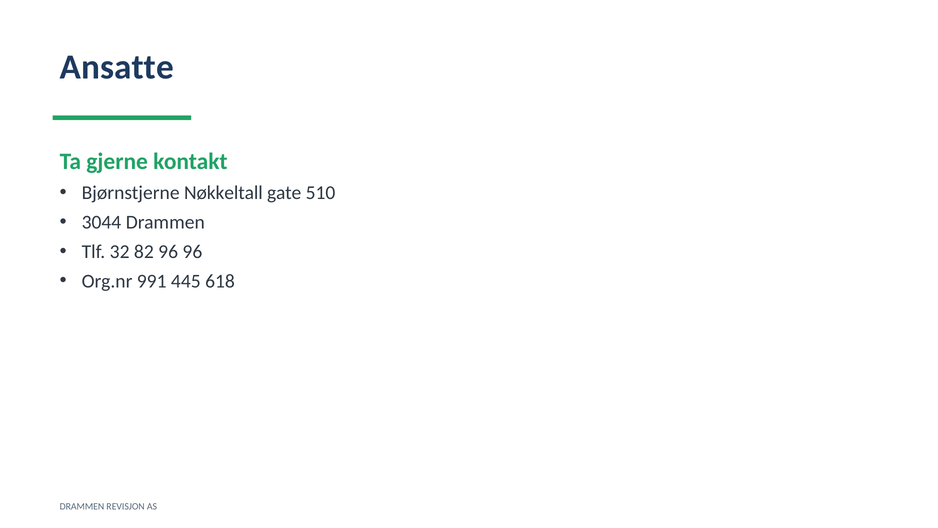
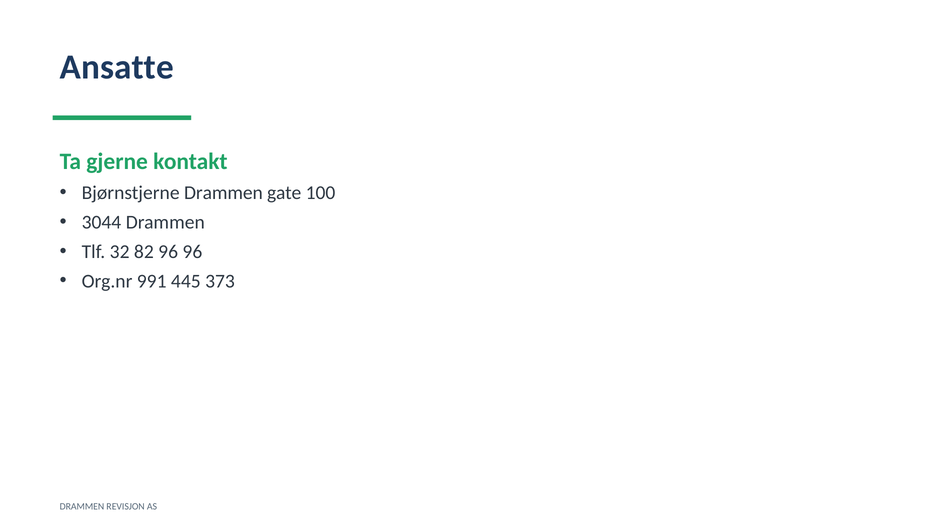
Bjørnstjerne Nøkkeltall: Nøkkeltall -> Drammen (223, 193)
510: 510 -> 100 (321, 193)
618: 618 -> 373 (220, 281)
